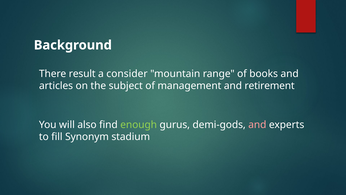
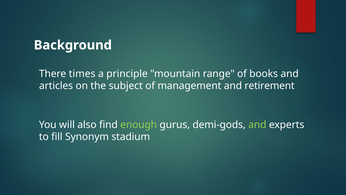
result: result -> times (82, 74)
consider: consider -> principle (127, 74)
and colour: pink -> light green (257, 125)
